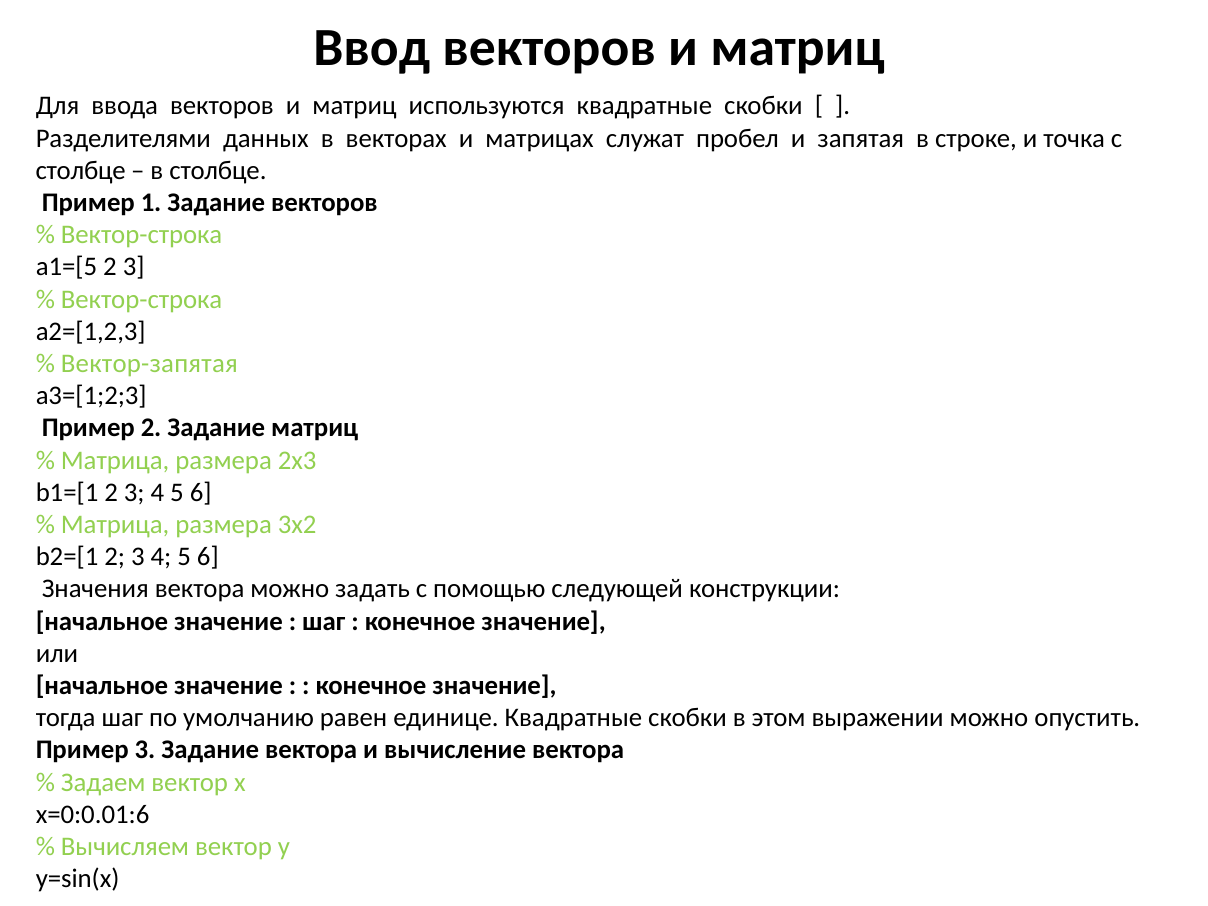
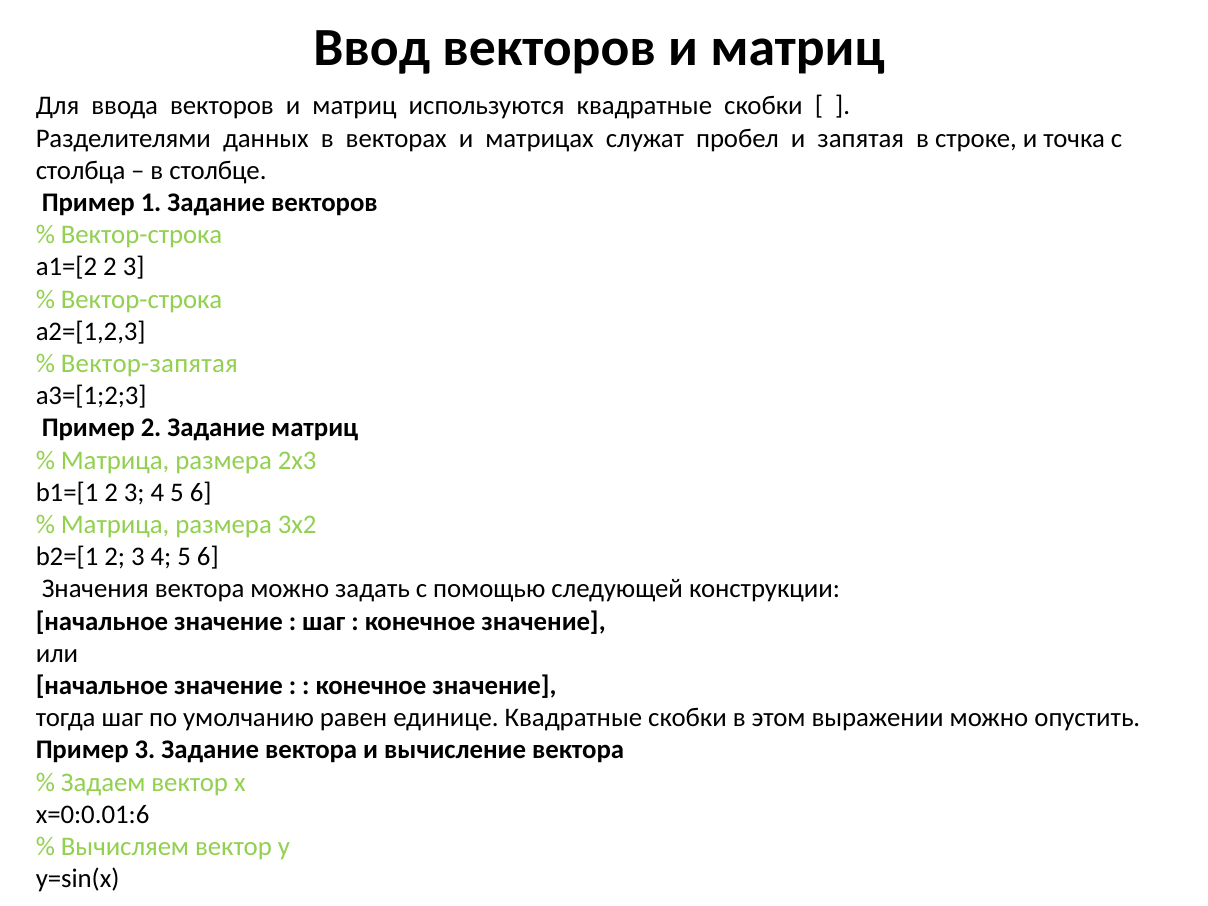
столбце: столбце -> столбца (81, 170)
a1=[5: a1=[5 -> a1=[2 (67, 267)
